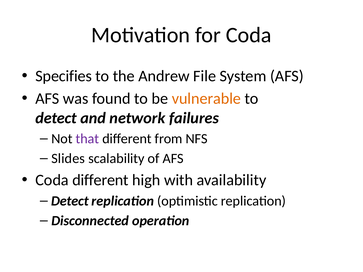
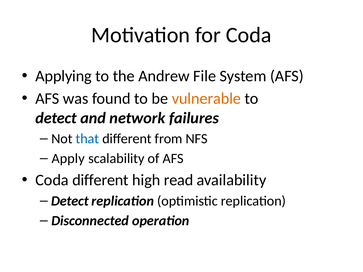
Specifies: Specifies -> Applying (64, 76)
that colour: purple -> blue (87, 139)
Slides: Slides -> Apply (68, 159)
with: with -> read (179, 180)
